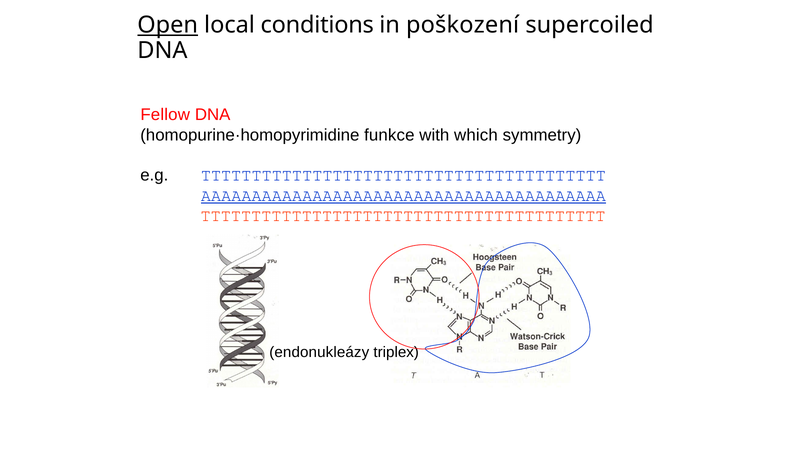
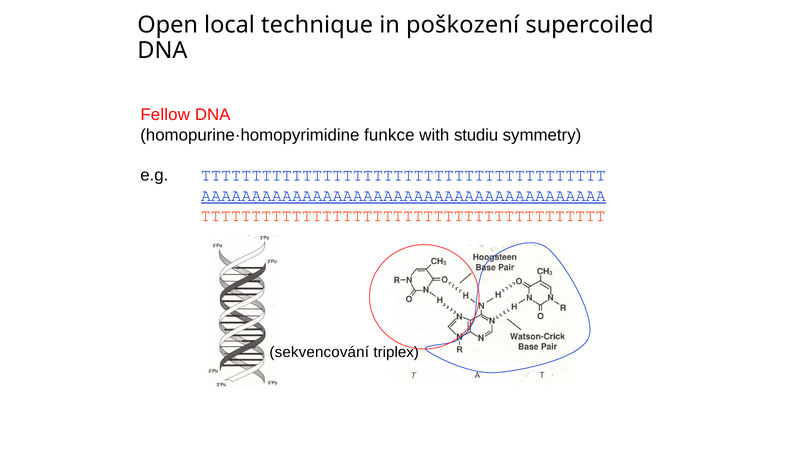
Open underline: present -> none (168, 25)
conditions: conditions -> technique (317, 25)
which: which -> studiu (476, 135)
endonukleázy: endonukleázy -> sekvencování (319, 353)
